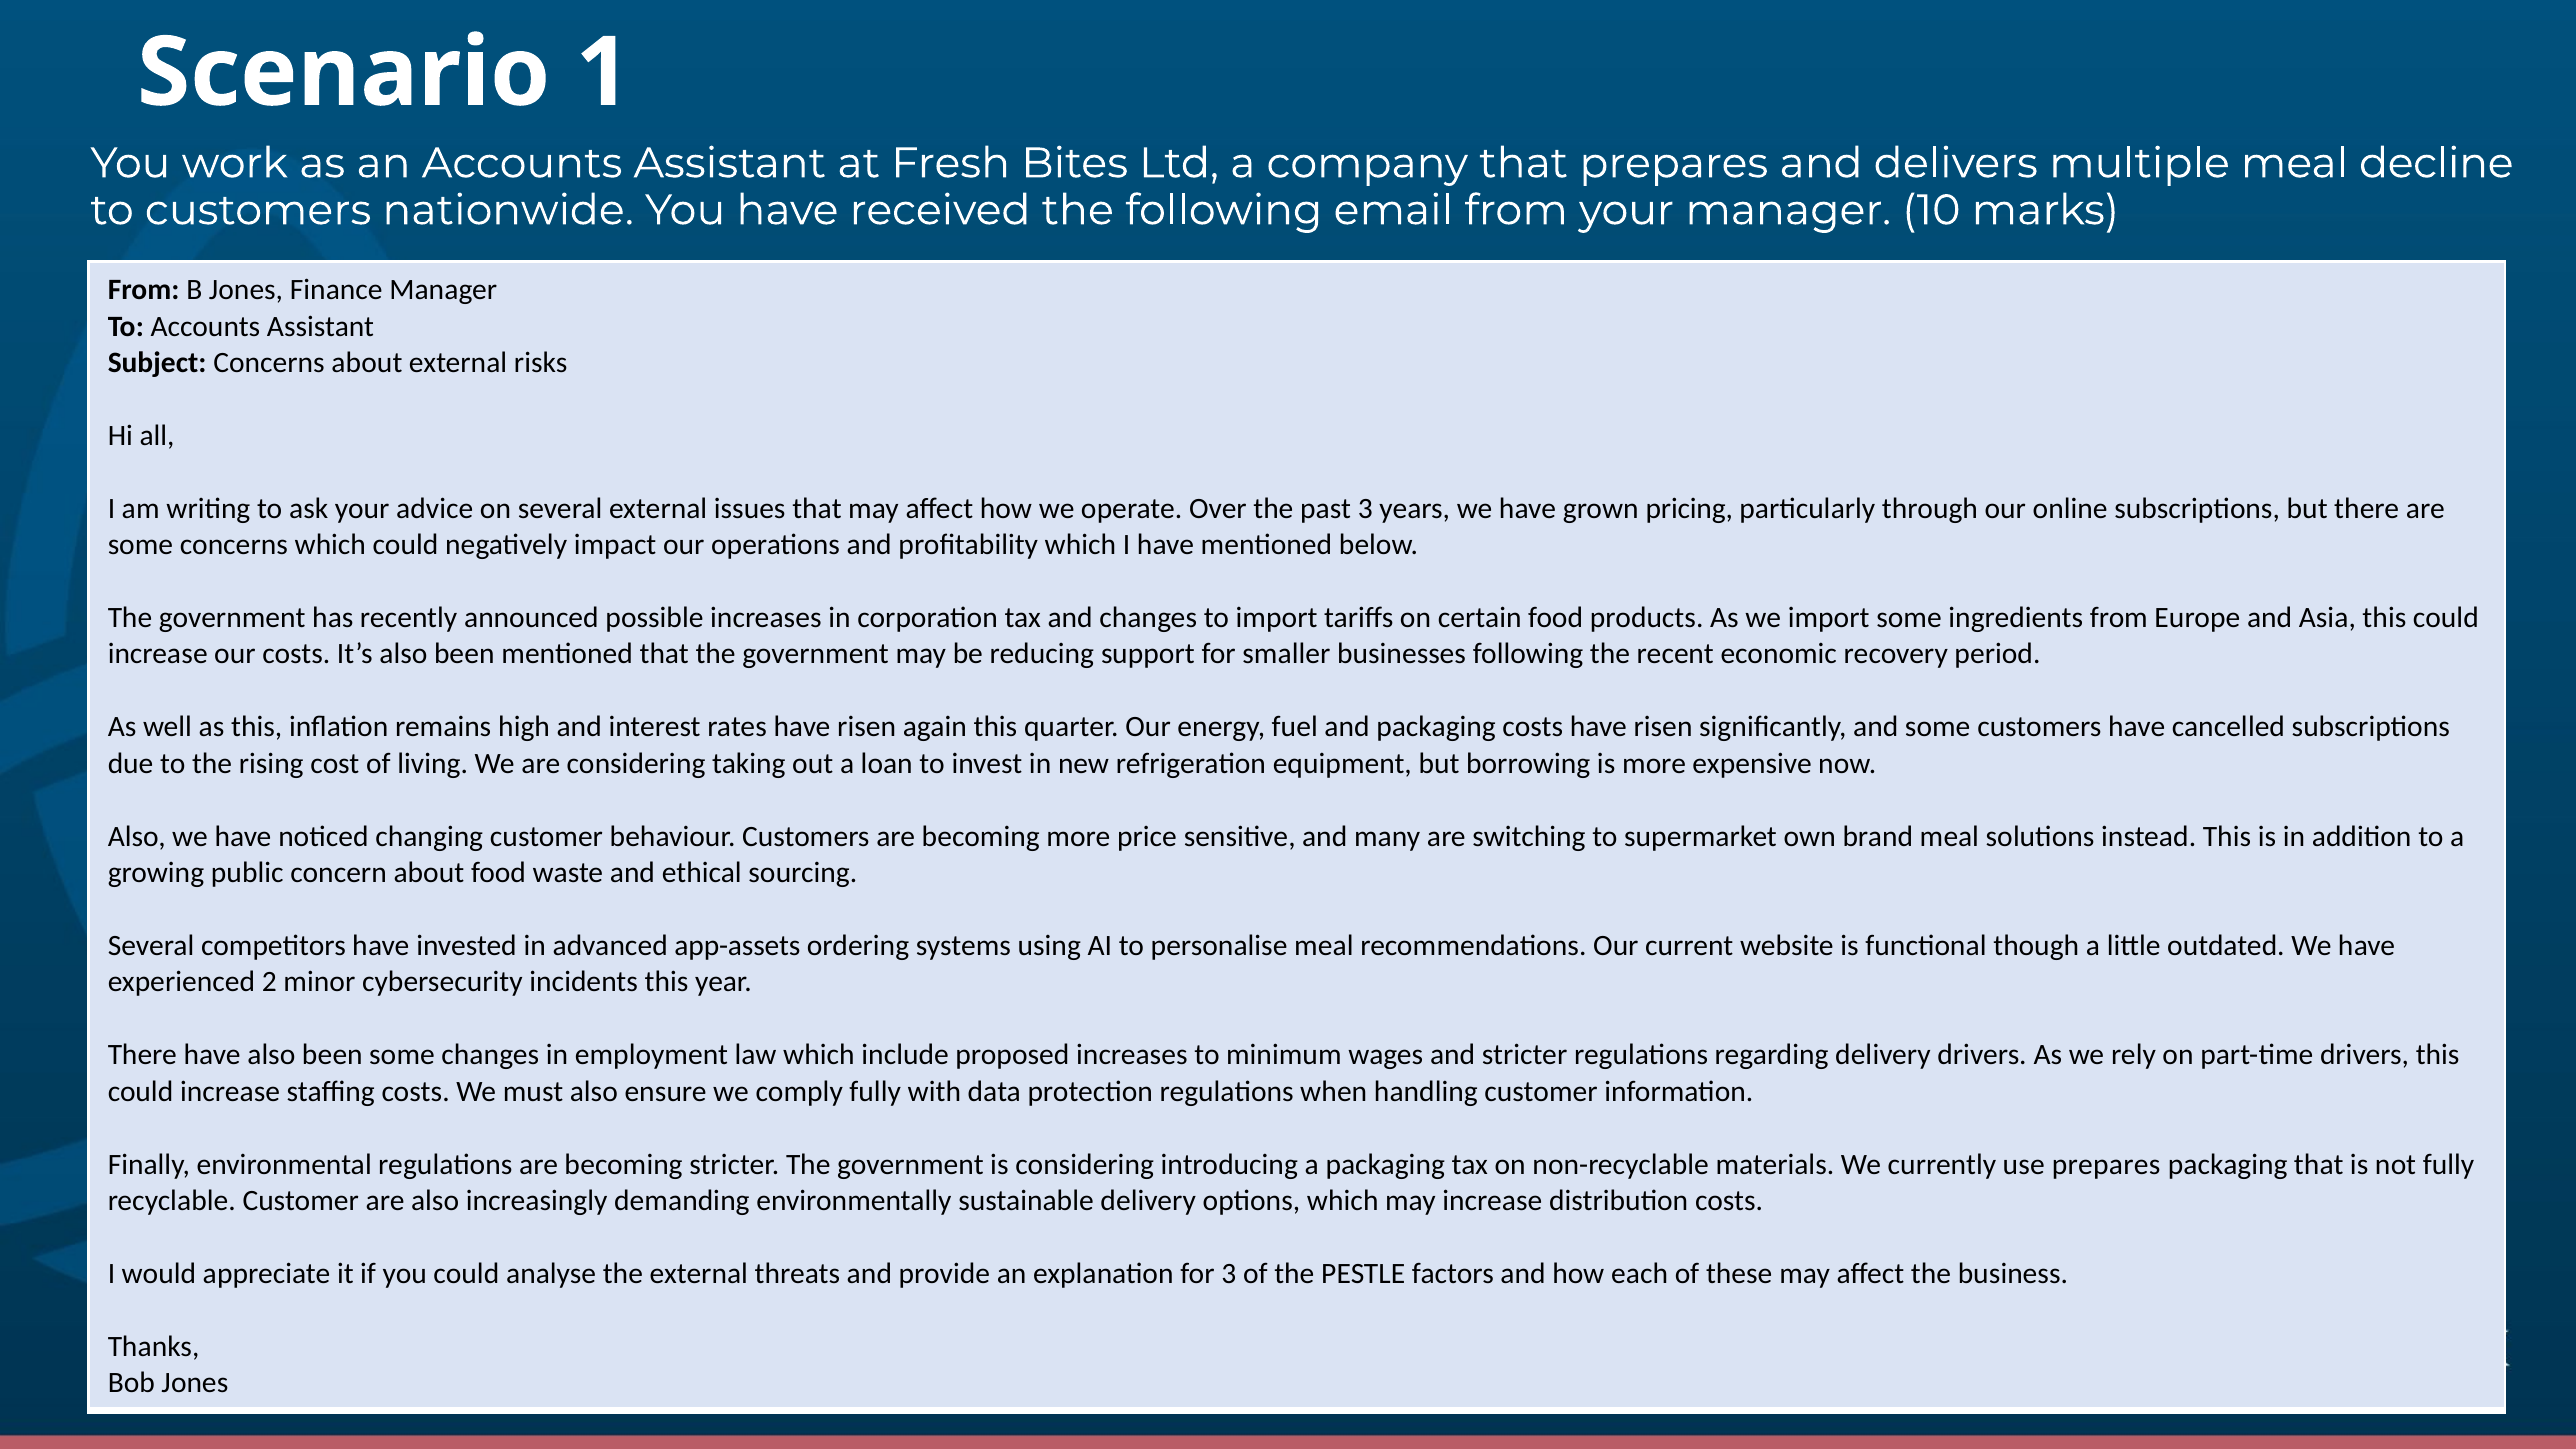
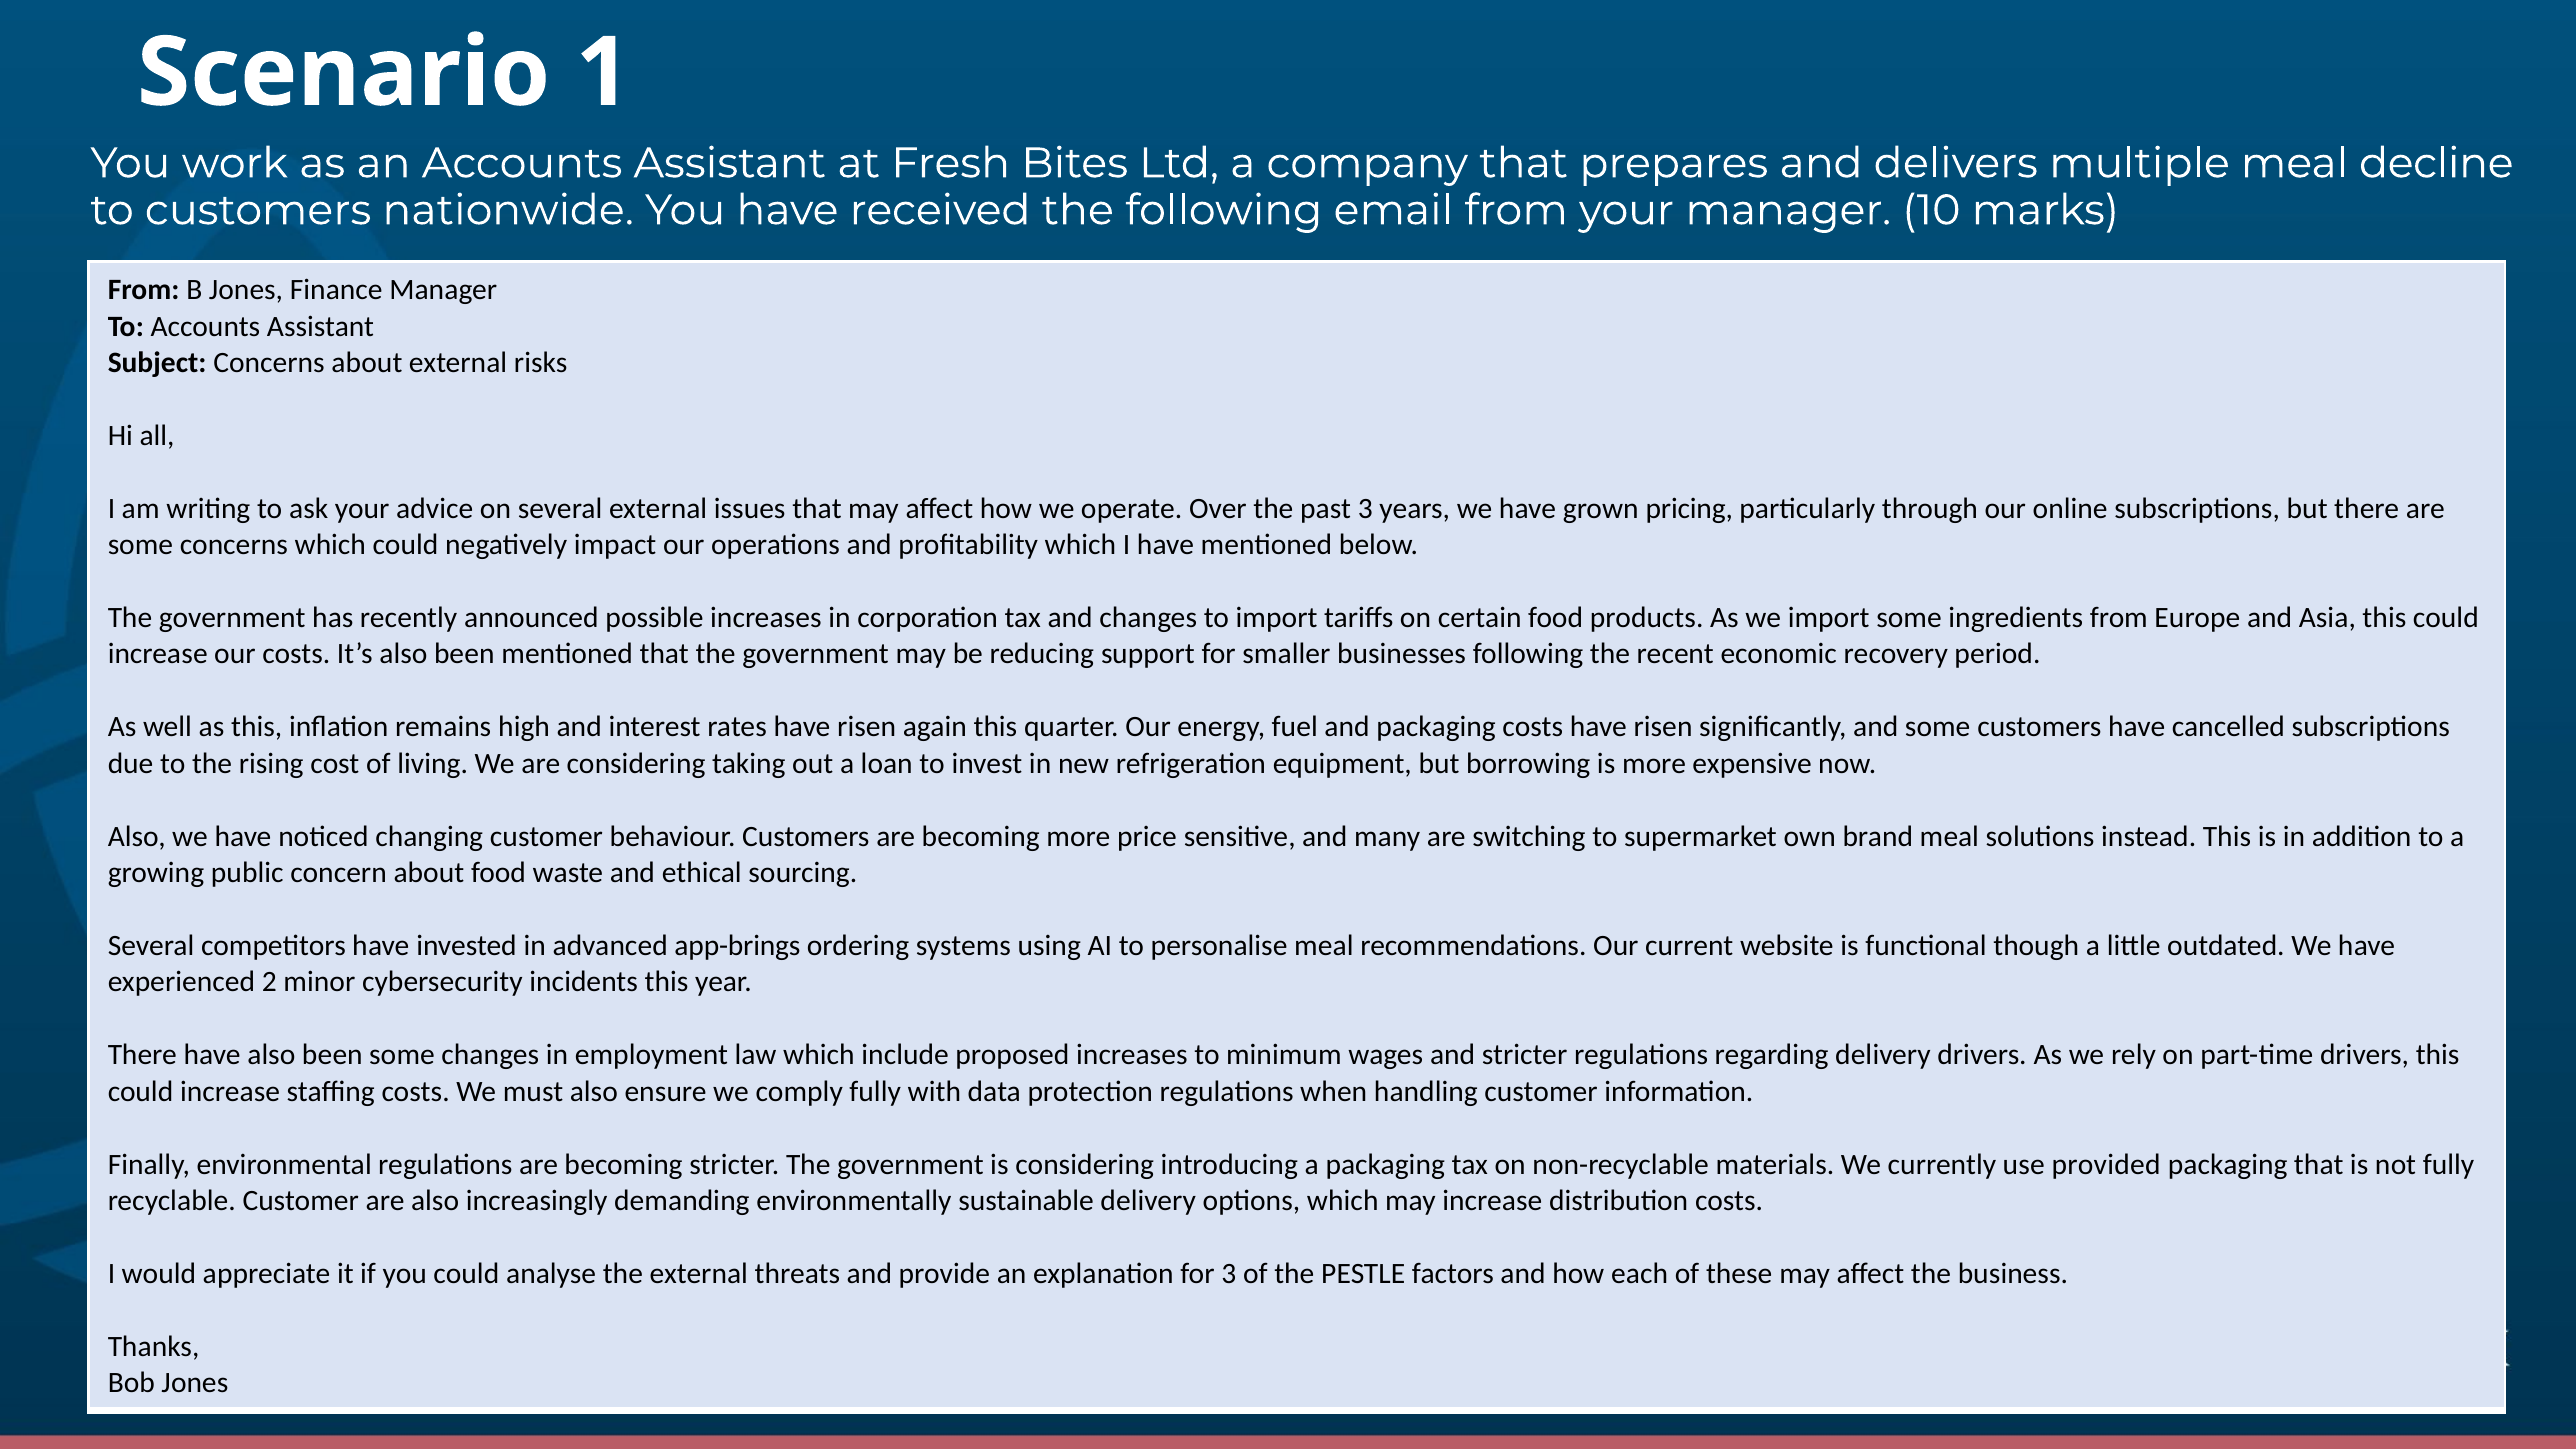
app-assets: app-assets -> app-brings (737, 946)
use prepares: prepares -> provided (2106, 1164)
